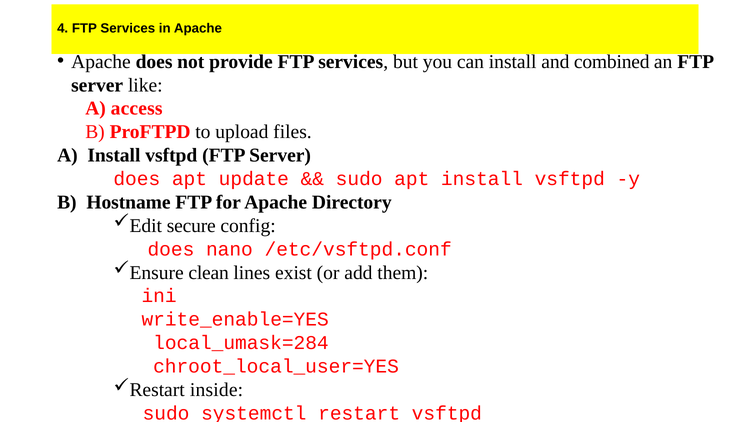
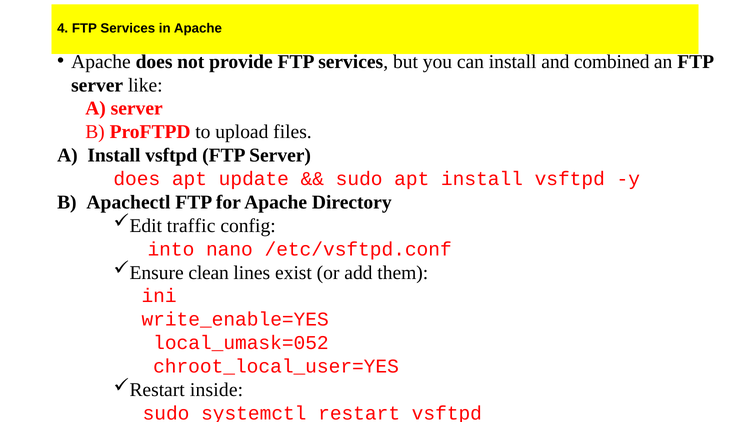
A access: access -> server (137, 108)
Hostname: Hostname -> Apachectl (128, 202)
secure: secure -> traffic (191, 226)
does: does -> into (171, 249)
local_umask=284: local_umask=284 -> local_umask=052 (241, 343)
